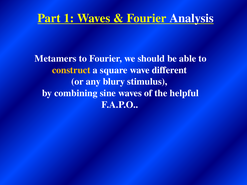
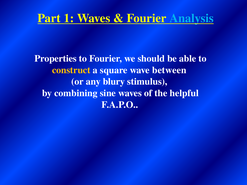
Analysis colour: white -> light blue (192, 18)
Metamers: Metamers -> Properties (56, 59)
different: different -> between (169, 70)
